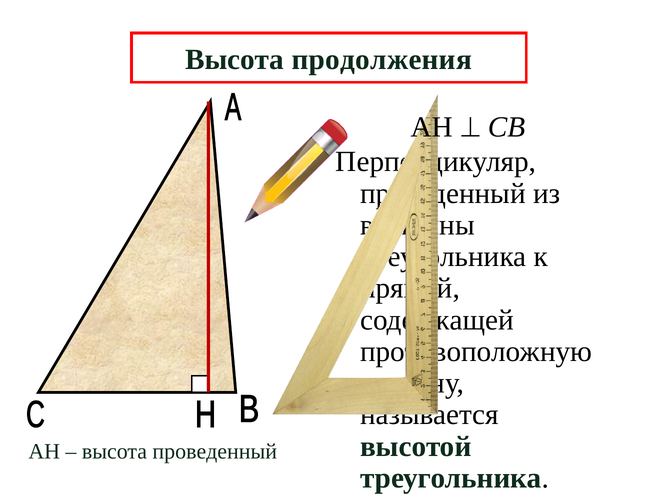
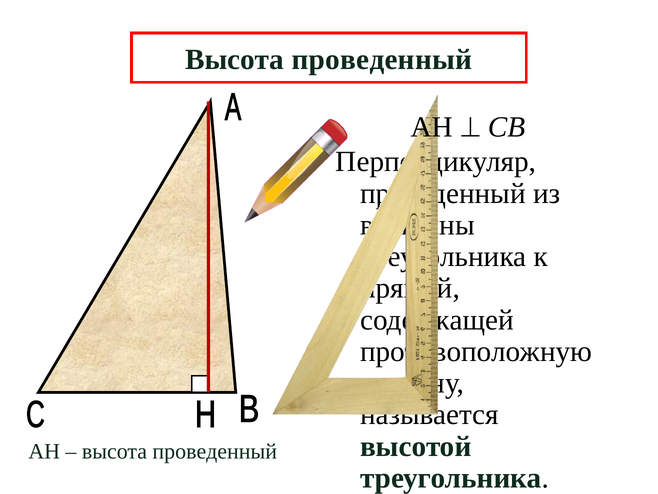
продолжения: продолжения -> проведенный (382, 60)
